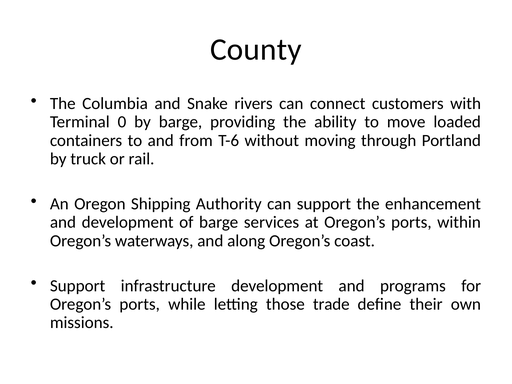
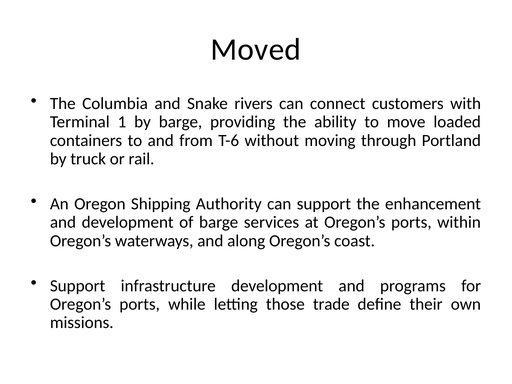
County: County -> Moved (256, 50)
0: 0 -> 1 (122, 122)
